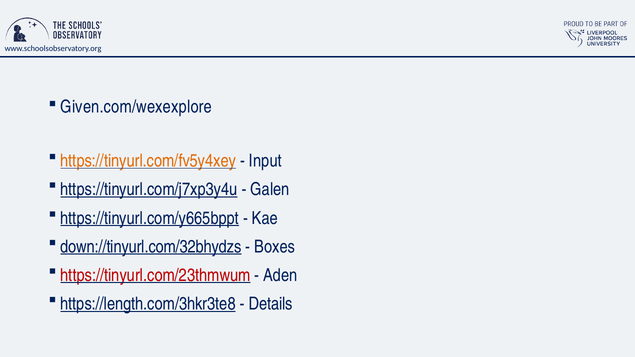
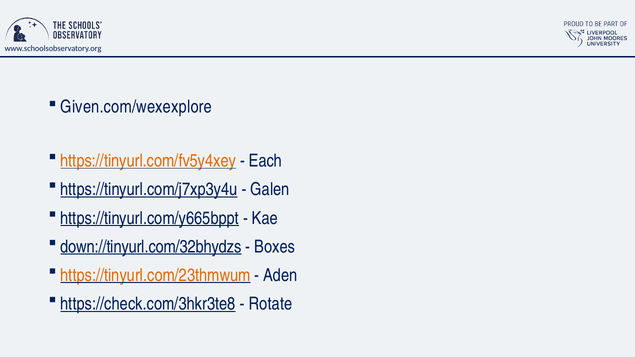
Input: Input -> Each (266, 161)
https://tinyurl.com/23thmwum colour: red -> orange (155, 276)
https://length.com/3hkr3te8: https://length.com/3hkr3te8 -> https://check.com/3hkr3te8 (148, 304)
Details: Details -> Rotate (271, 304)
